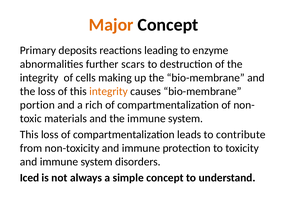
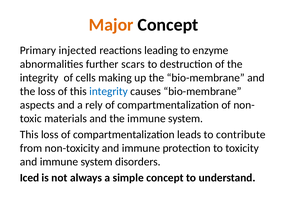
deposits: deposits -> injected (78, 50)
integrity colour: orange -> blue (109, 91)
portion: portion -> aspects (37, 105)
rich: rich -> rely (94, 105)
